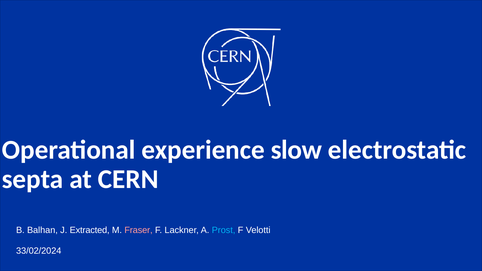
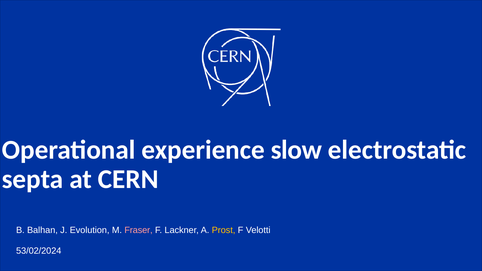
Extracted: Extracted -> Evolution (90, 230)
Prost colour: light blue -> yellow (224, 230)
33/02/2024: 33/02/2024 -> 53/02/2024 (39, 251)
